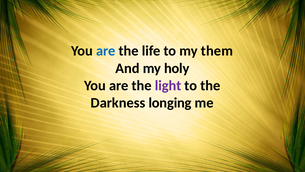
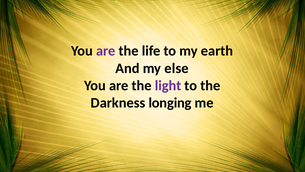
are colour: blue -> purple (106, 51)
them: them -> earth (217, 51)
holy: holy -> else (177, 68)
